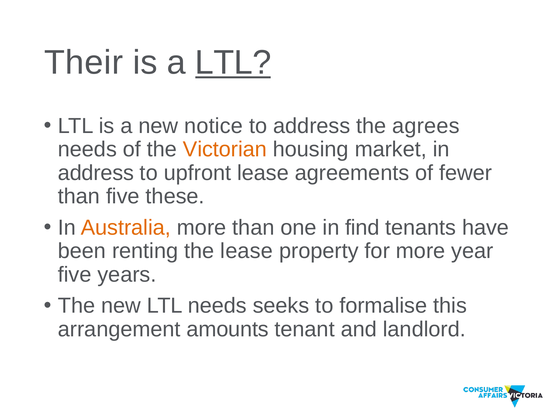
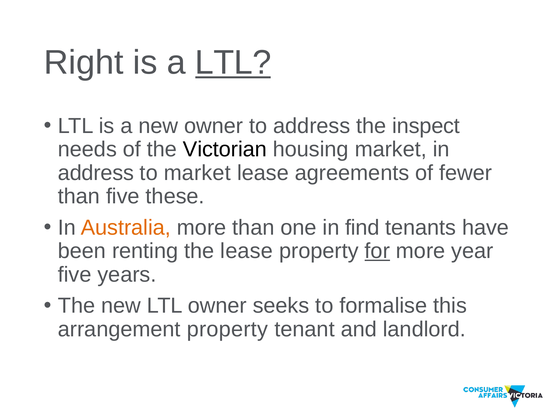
Their: Their -> Right (84, 62)
new notice: notice -> owner (214, 126)
agrees: agrees -> inspect (426, 126)
Victorian colour: orange -> black (225, 149)
to upfront: upfront -> market (197, 173)
for underline: none -> present (377, 251)
LTL needs: needs -> owner (217, 305)
arrangement amounts: amounts -> property (227, 329)
